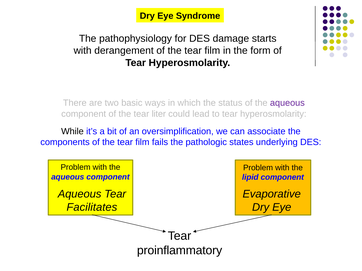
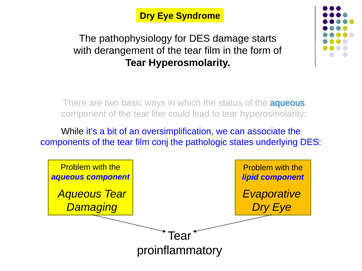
aqueous colour: purple -> blue (287, 103)
fails: fails -> conj (160, 142)
Facilitates: Facilitates -> Damaging (92, 208)
